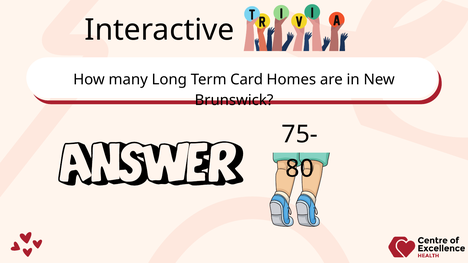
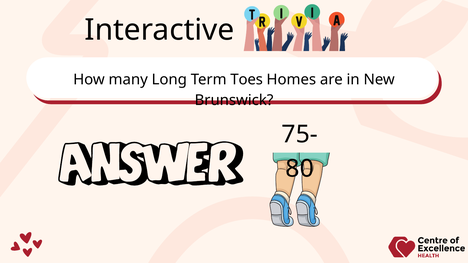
Card: Card -> Toes (247, 80)
